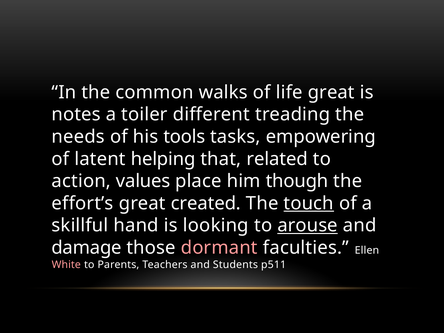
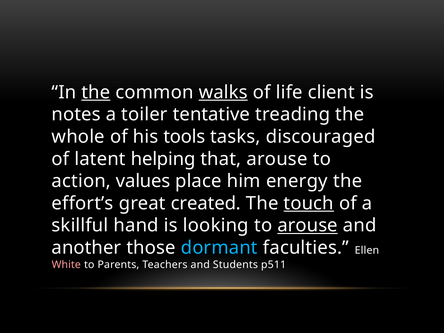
the underline: none -> present (96, 92)
walks underline: none -> present (223, 92)
life great: great -> client (331, 92)
different: different -> tentative (211, 115)
needs: needs -> whole (78, 137)
empowering: empowering -> discouraged (321, 137)
that related: related -> arouse (277, 159)
though: though -> energy (297, 181)
damage: damage -> another (86, 248)
dormant colour: pink -> light blue (219, 248)
